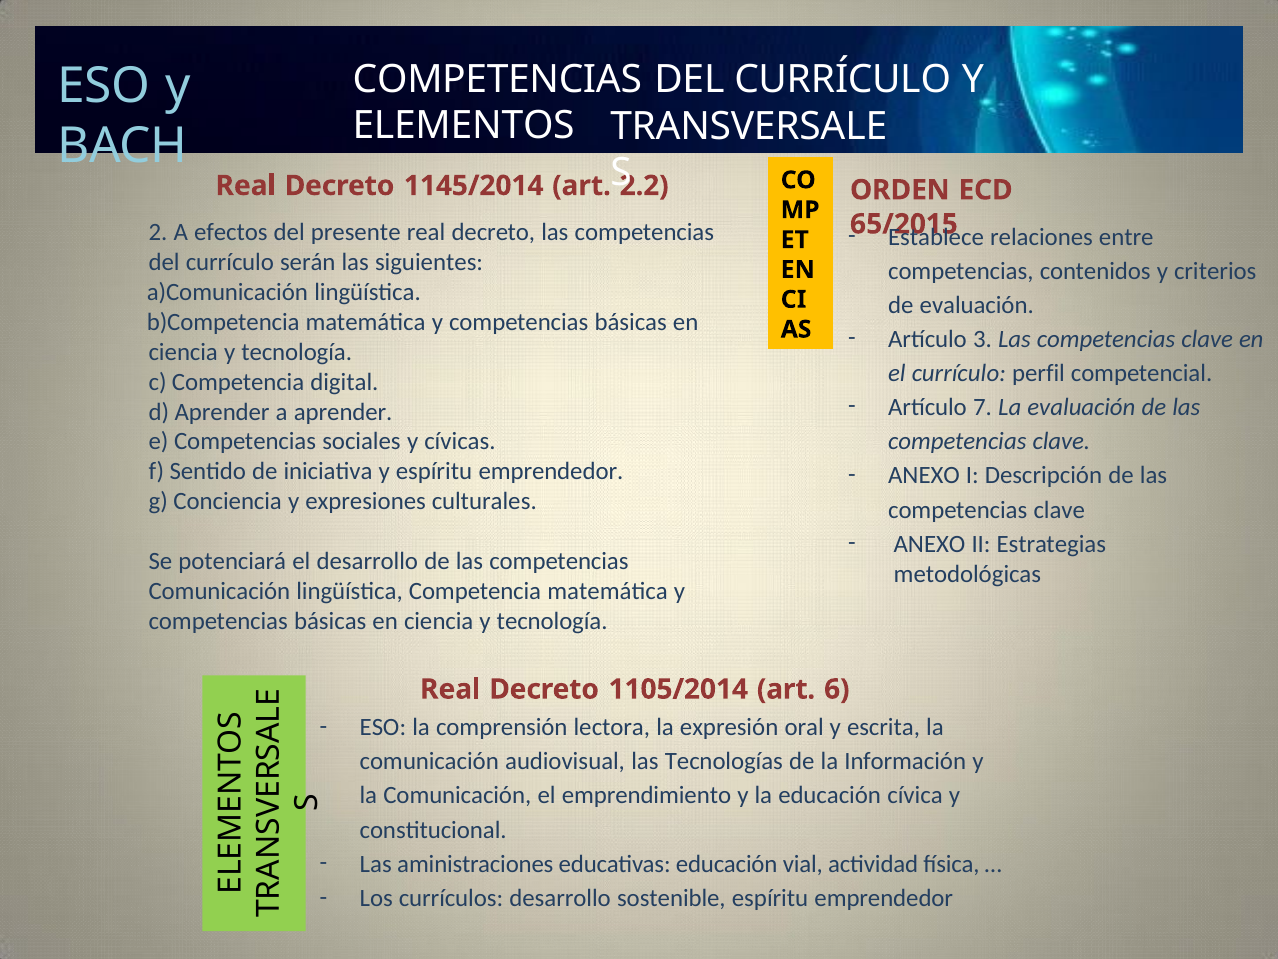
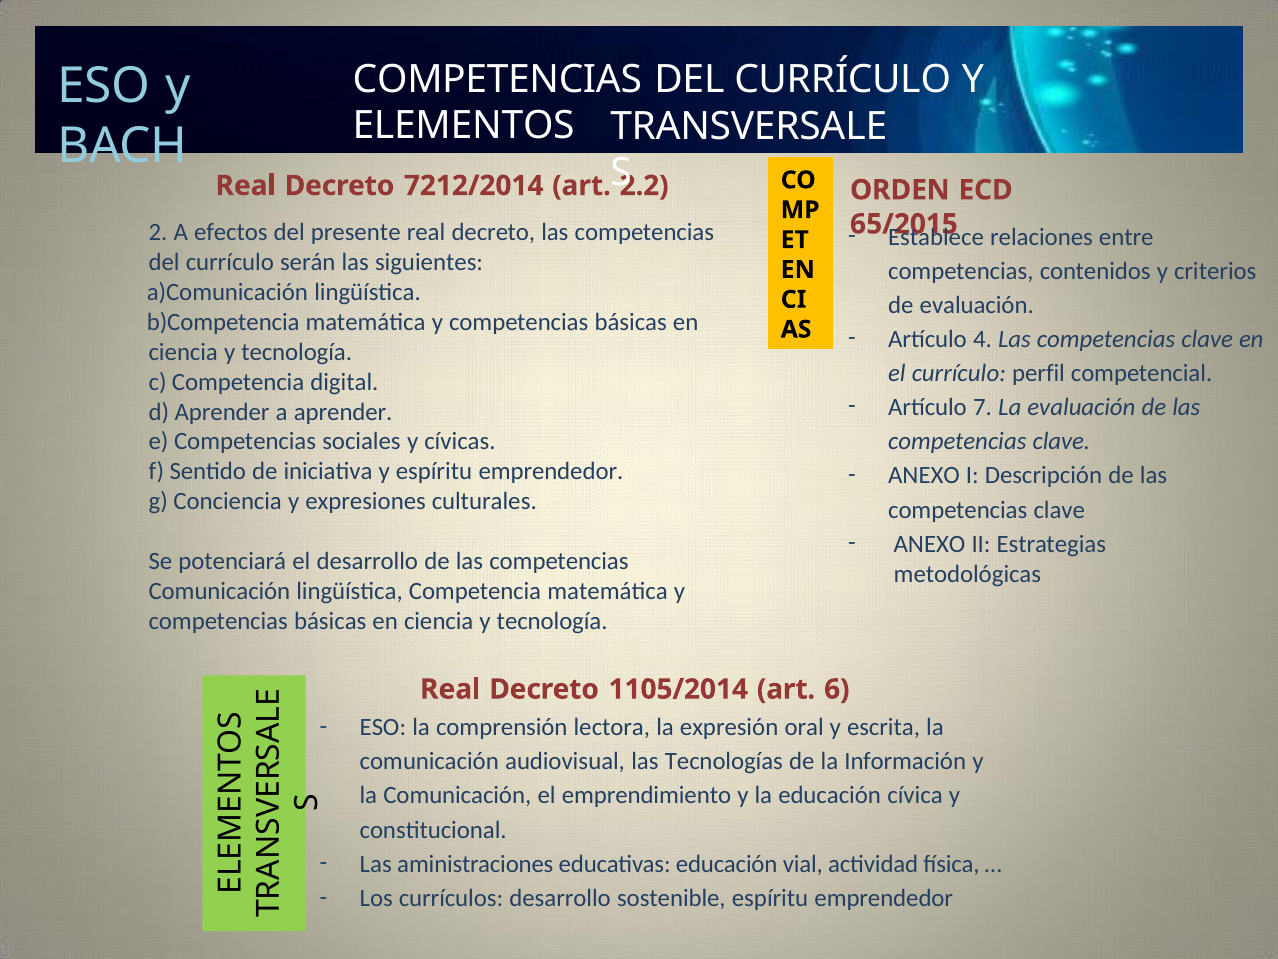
1145/2014: 1145/2014 -> 7212/2014 (474, 186)
3: 3 -> 4 (983, 339)
